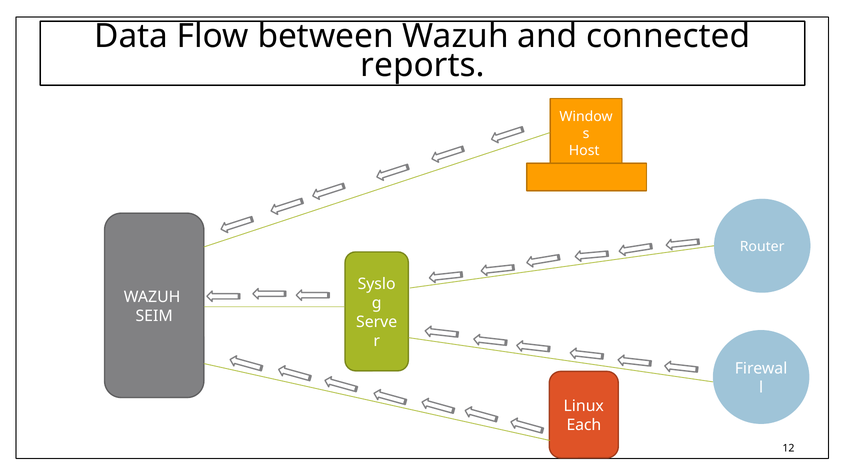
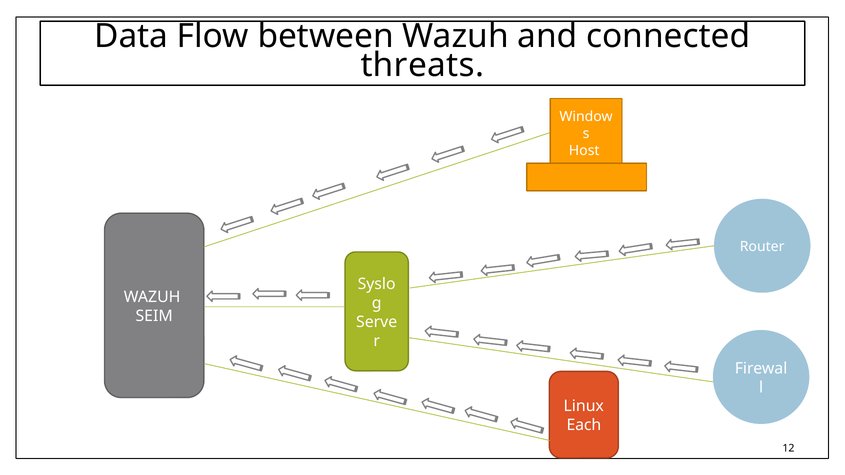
reports: reports -> threats (422, 65)
